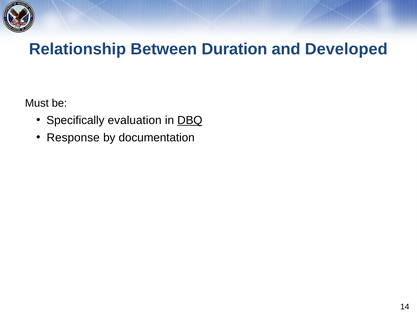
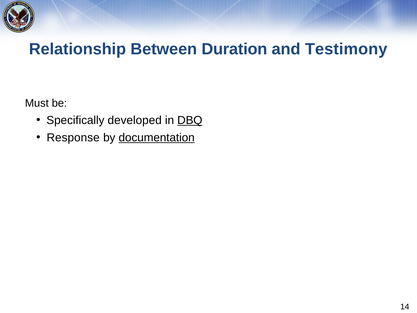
Developed: Developed -> Testimony (346, 49)
evaluation: evaluation -> developed (135, 120)
documentation underline: none -> present (157, 138)
